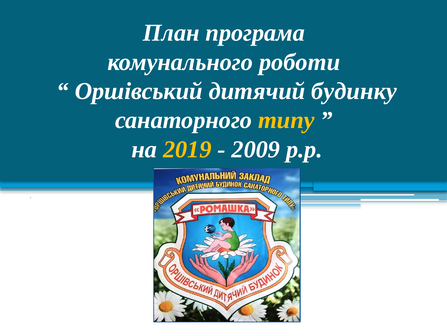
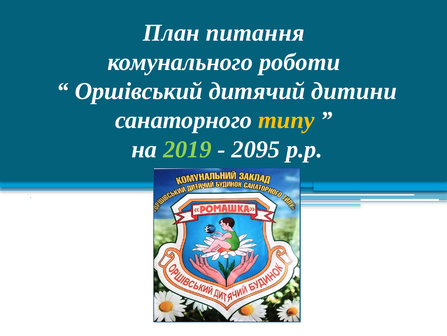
програма: програма -> питання (255, 33)
будинку: будинку -> дитини (354, 91)
2019 colour: yellow -> light green (187, 149)
2009: 2009 -> 2095 (256, 149)
